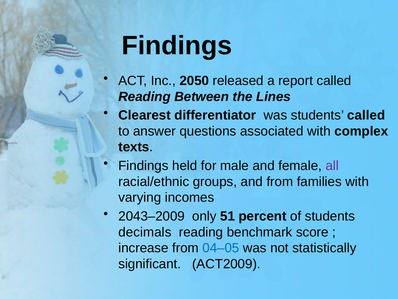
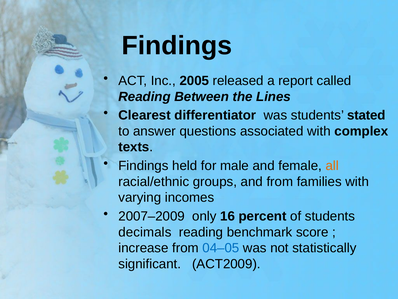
2050: 2050 -> 2005 (194, 81)
students called: called -> stated (366, 115)
all colour: purple -> orange (332, 165)
2043–2009: 2043–2009 -> 2007–2009 (152, 216)
51: 51 -> 16 (228, 216)
